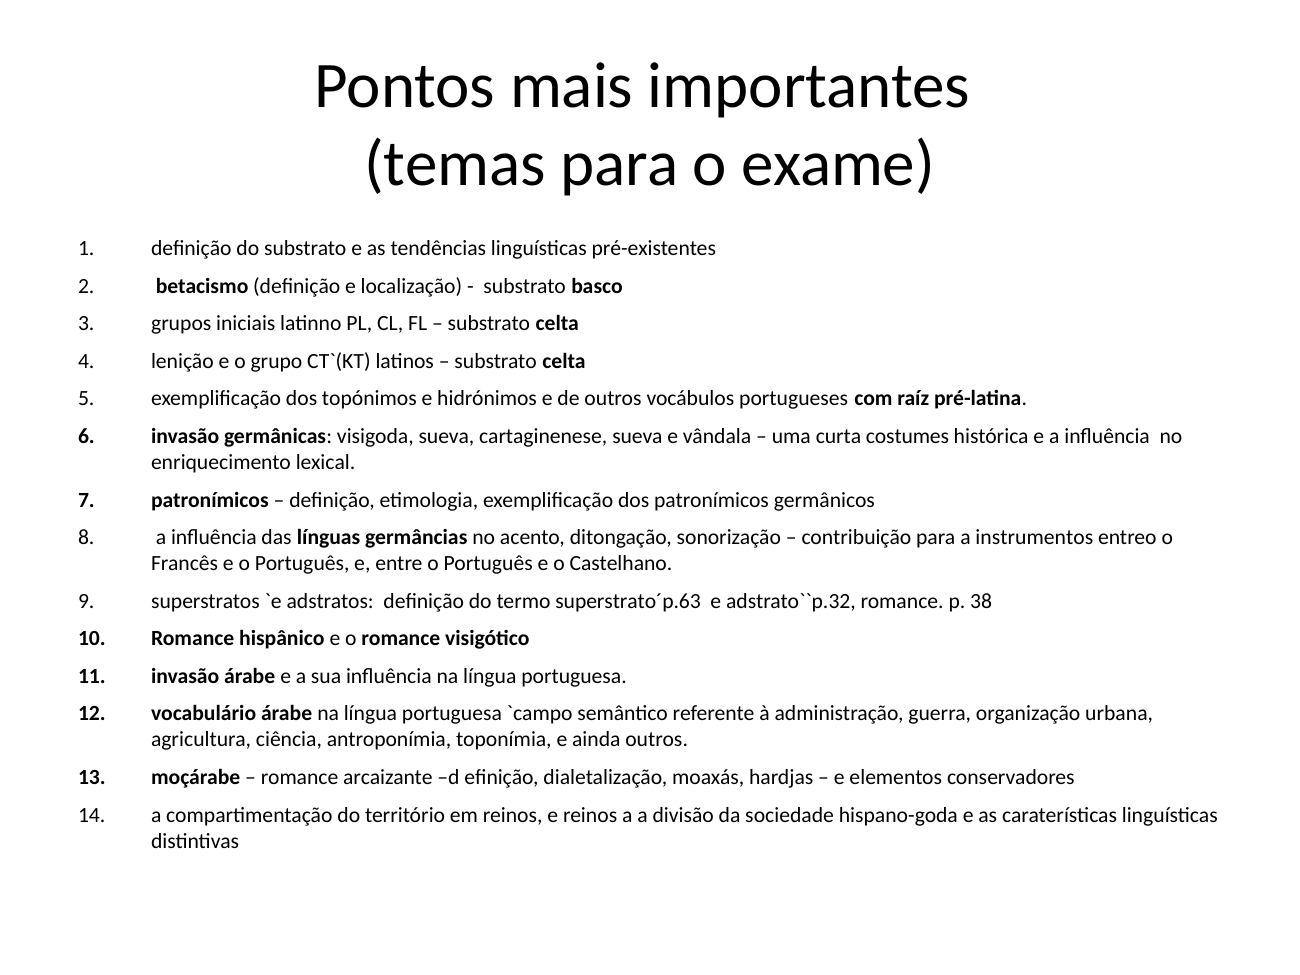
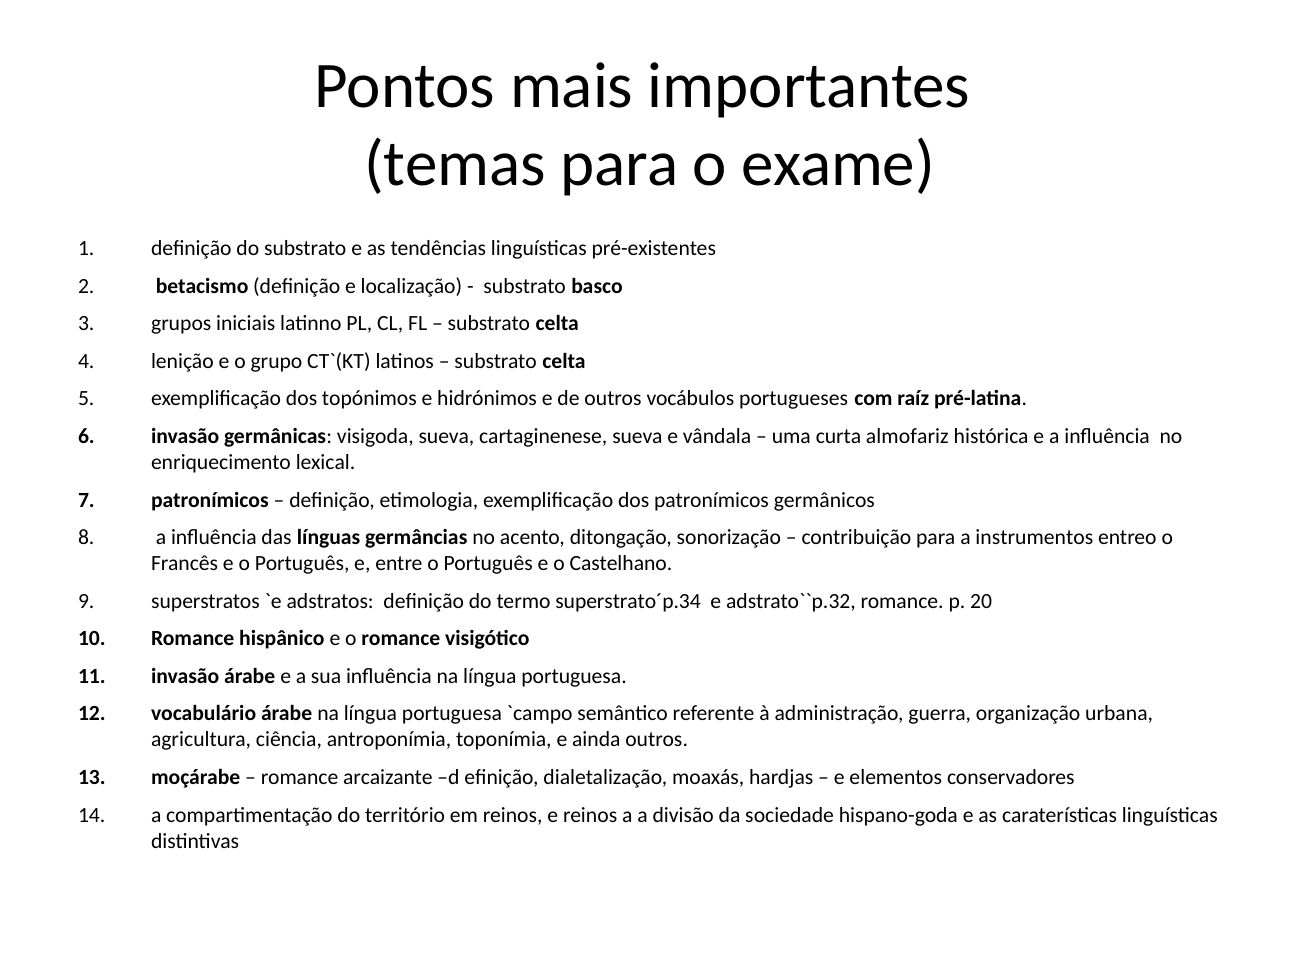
costumes: costumes -> almofariz (907, 436)
superstrato´p.63: superstrato´p.63 -> superstrato´p.34 (628, 601)
38: 38 -> 20 (981, 601)
